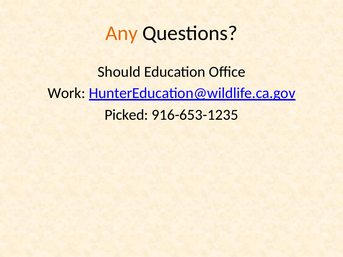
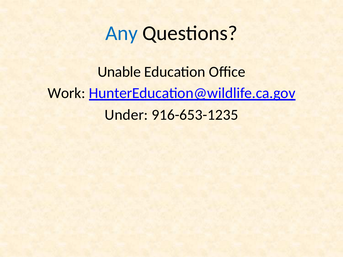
Any colour: orange -> blue (122, 33)
Should: Should -> Unable (119, 72)
Picked: Picked -> Under (126, 115)
